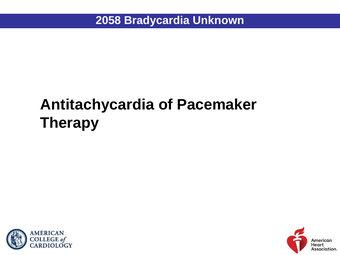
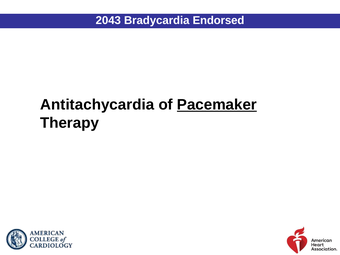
2058: 2058 -> 2043 (108, 20)
Unknown: Unknown -> Endorsed (218, 20)
Pacemaker underline: none -> present (217, 105)
